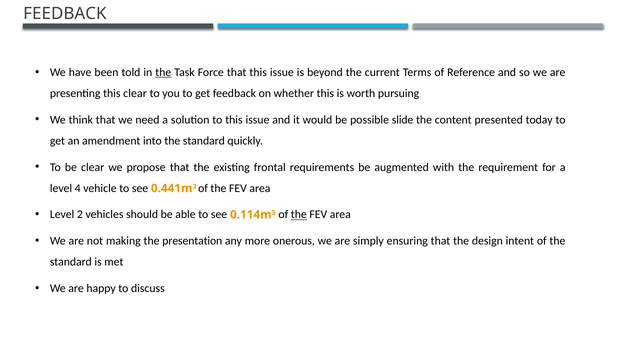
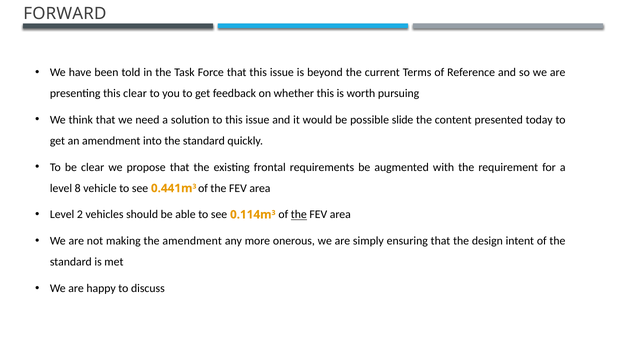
FEEDBACK: FEEDBACK -> FORWARD (65, 14)
the underline: present -> none (163, 72)
4: 4 -> 8 (78, 188)
the presentation: presentation -> amendment (192, 241)
